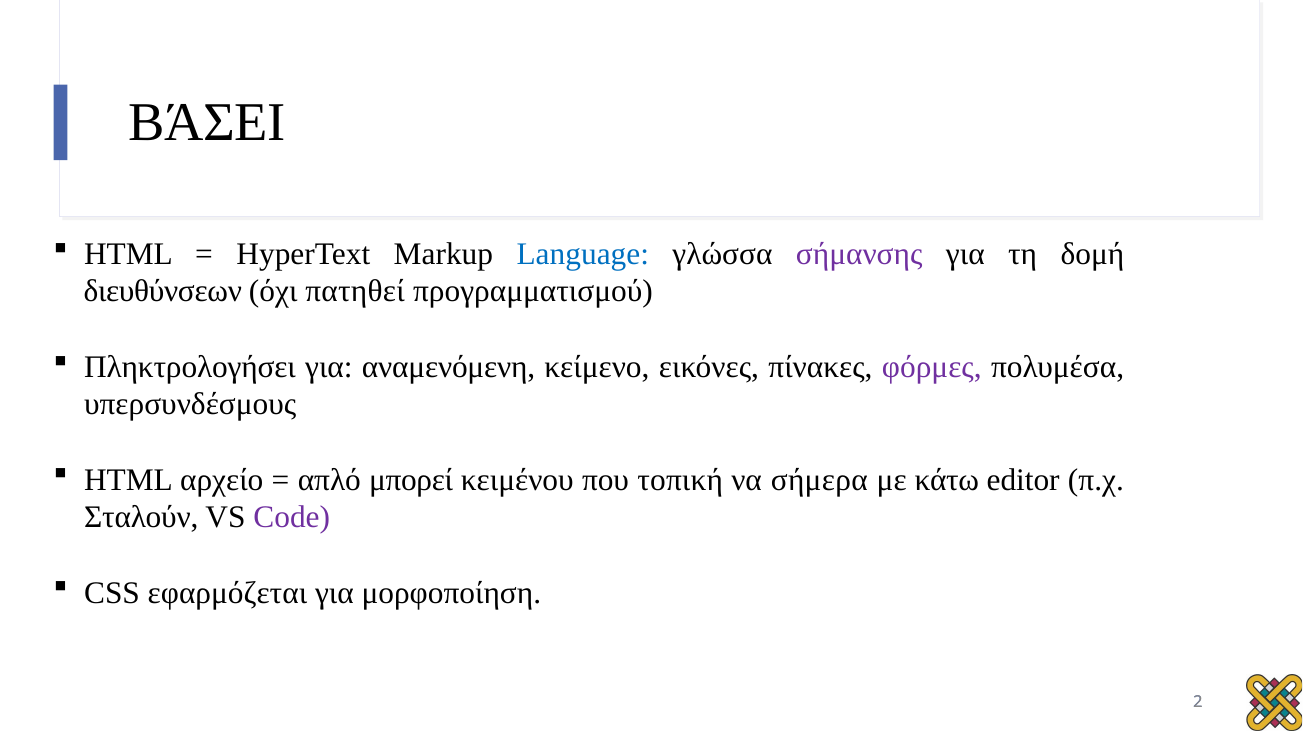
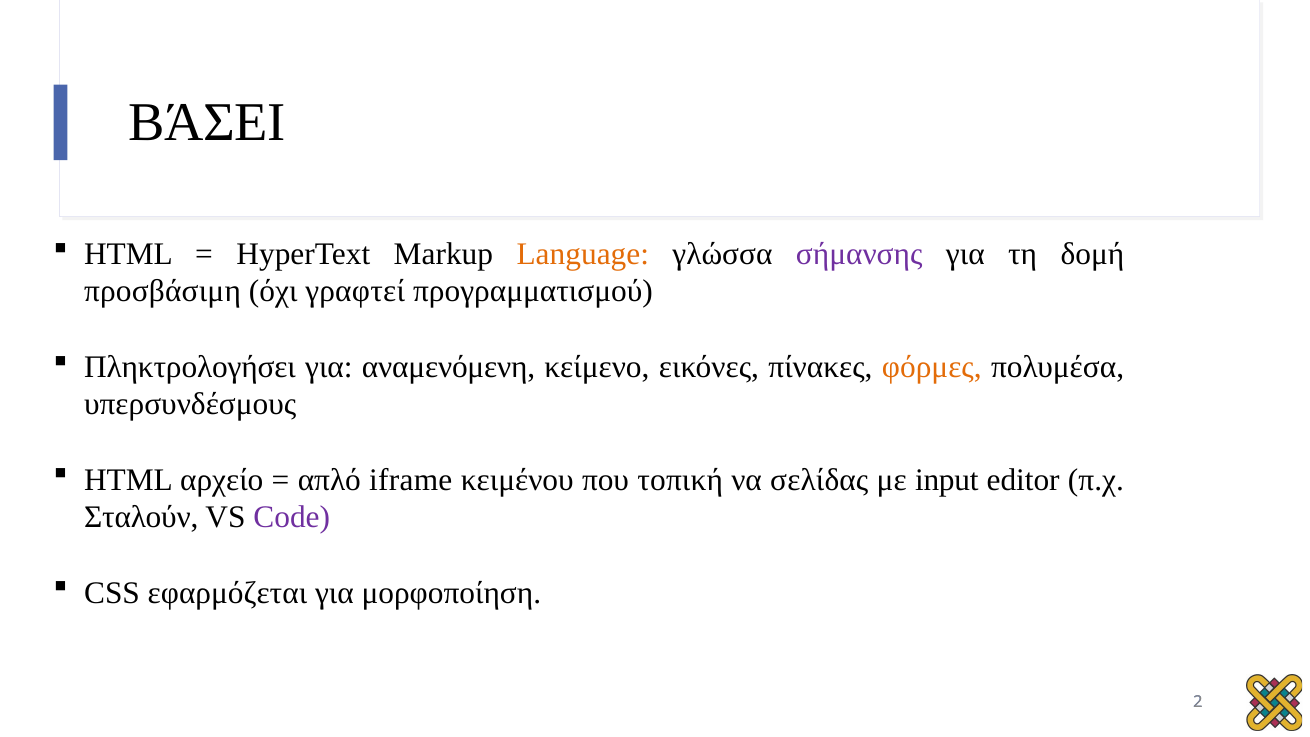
Language colour: blue -> orange (583, 254)
διευθύνσεων: διευθύνσεων -> προσβάσιμη (162, 291)
πατηθεί: πατηθεί -> γραφτεί (355, 291)
φόρμες colour: purple -> orange (932, 367)
μπορεί: μπορεί -> iframe (411, 480)
σήμερα: σήμερα -> σελίδας (819, 480)
κάτω: κάτω -> input (947, 480)
